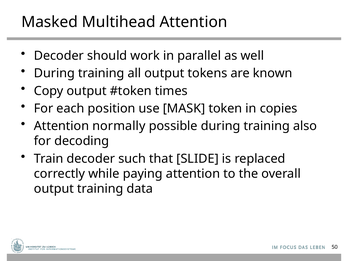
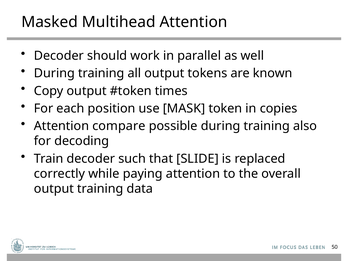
normally: normally -> compare (119, 126)
